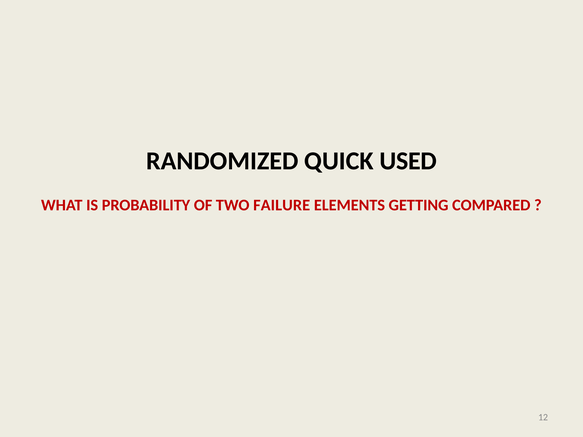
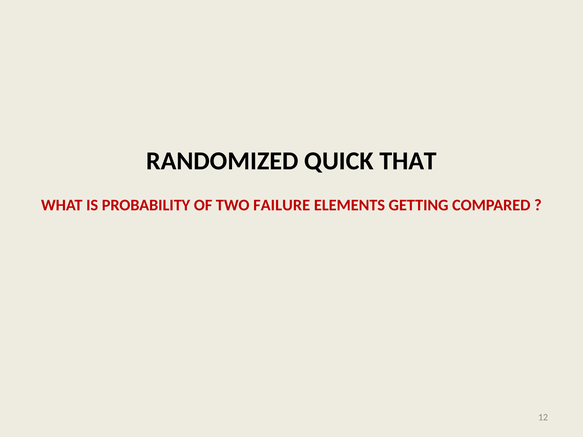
USED: USED -> THAT (408, 161)
